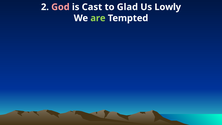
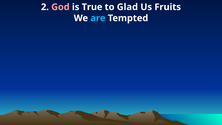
Cast: Cast -> True (92, 7)
Lowly: Lowly -> Fruits (168, 7)
are colour: light green -> light blue (98, 18)
